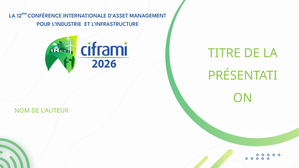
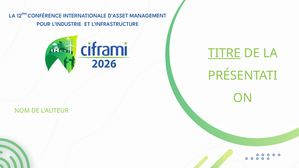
TITRE underline: none -> present (224, 53)
